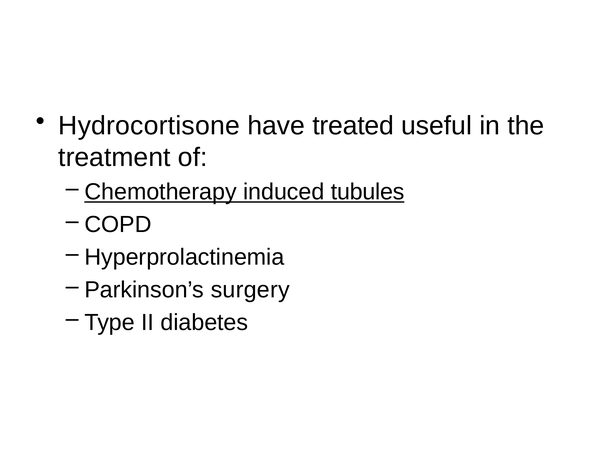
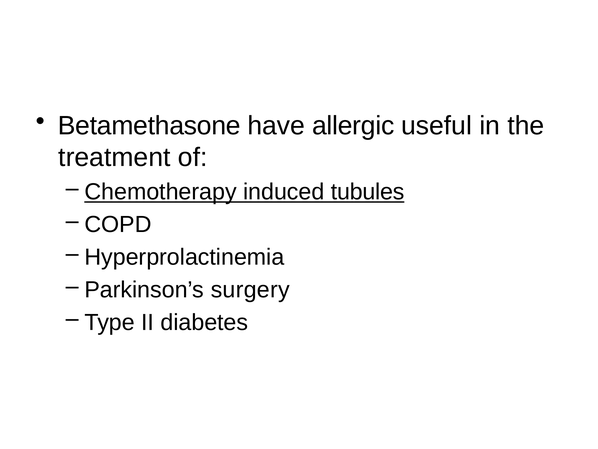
Hydrocortisone: Hydrocortisone -> Betamethasone (149, 125)
treated: treated -> allergic (353, 125)
